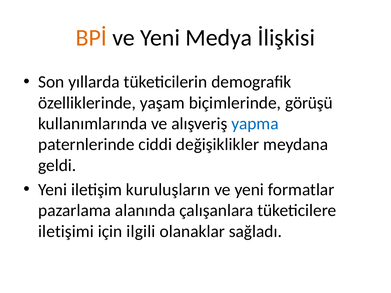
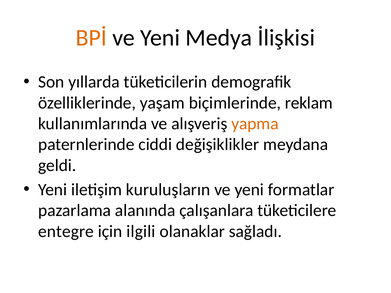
görüşü: görüşü -> reklam (309, 103)
yapma colour: blue -> orange (255, 124)
iletişimi: iletişimi -> entegre (66, 232)
